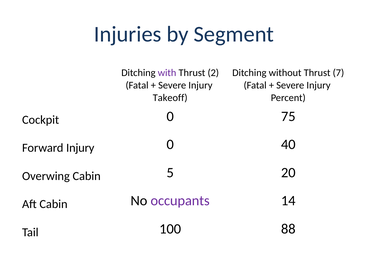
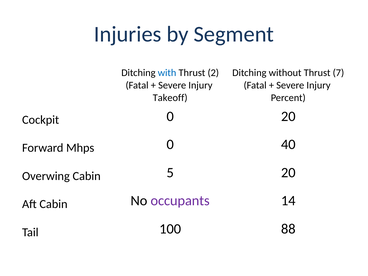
with colour: purple -> blue (167, 73)
0 75: 75 -> 20 (288, 116)
Forward Injury: Injury -> Mhps (80, 148)
